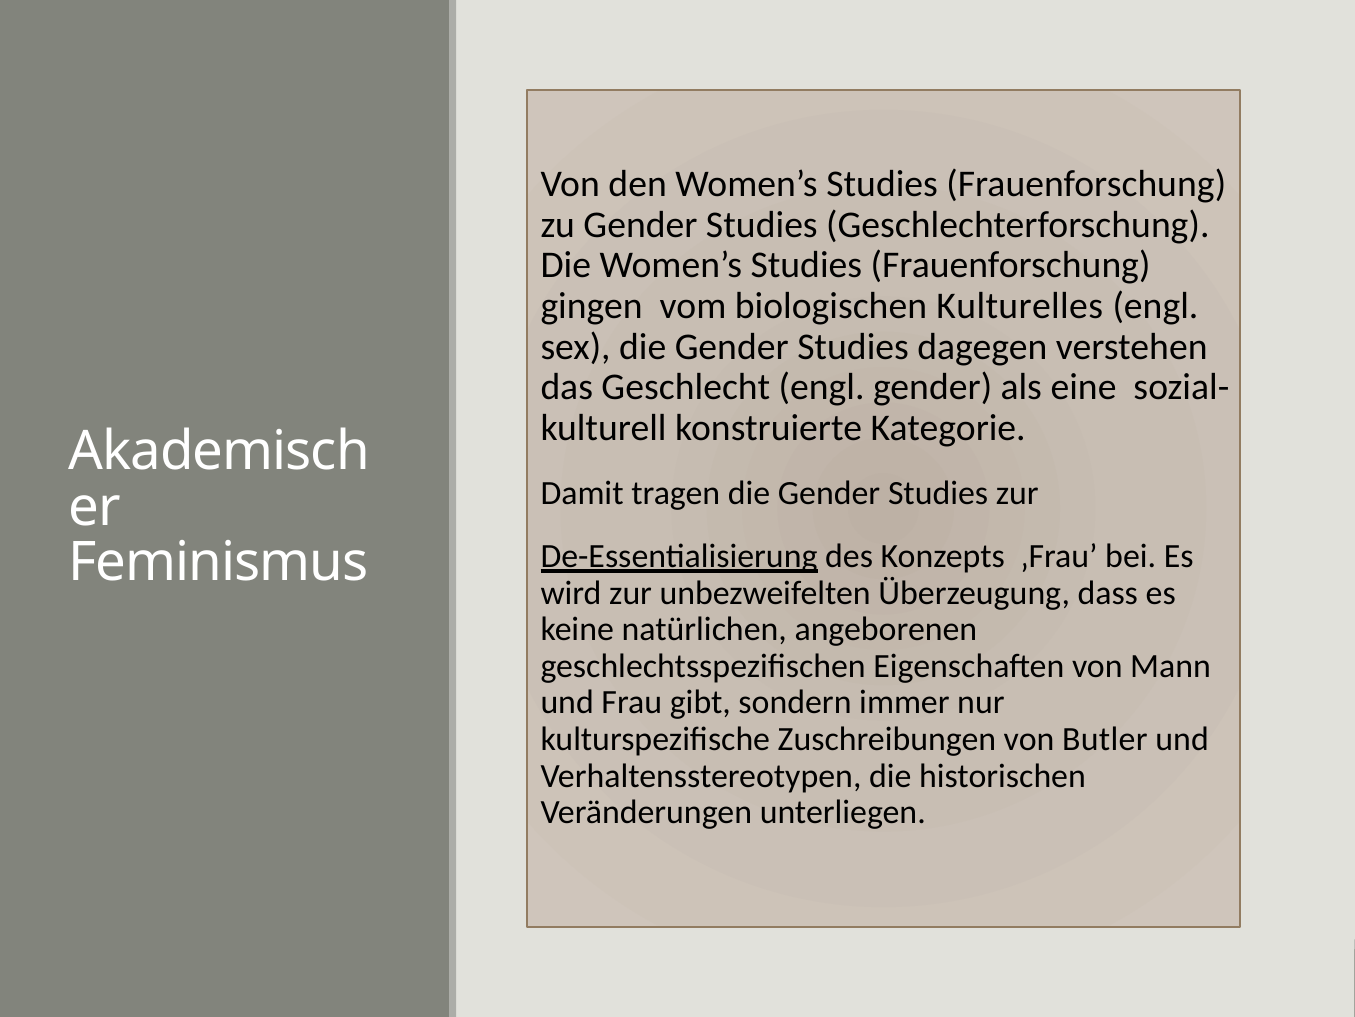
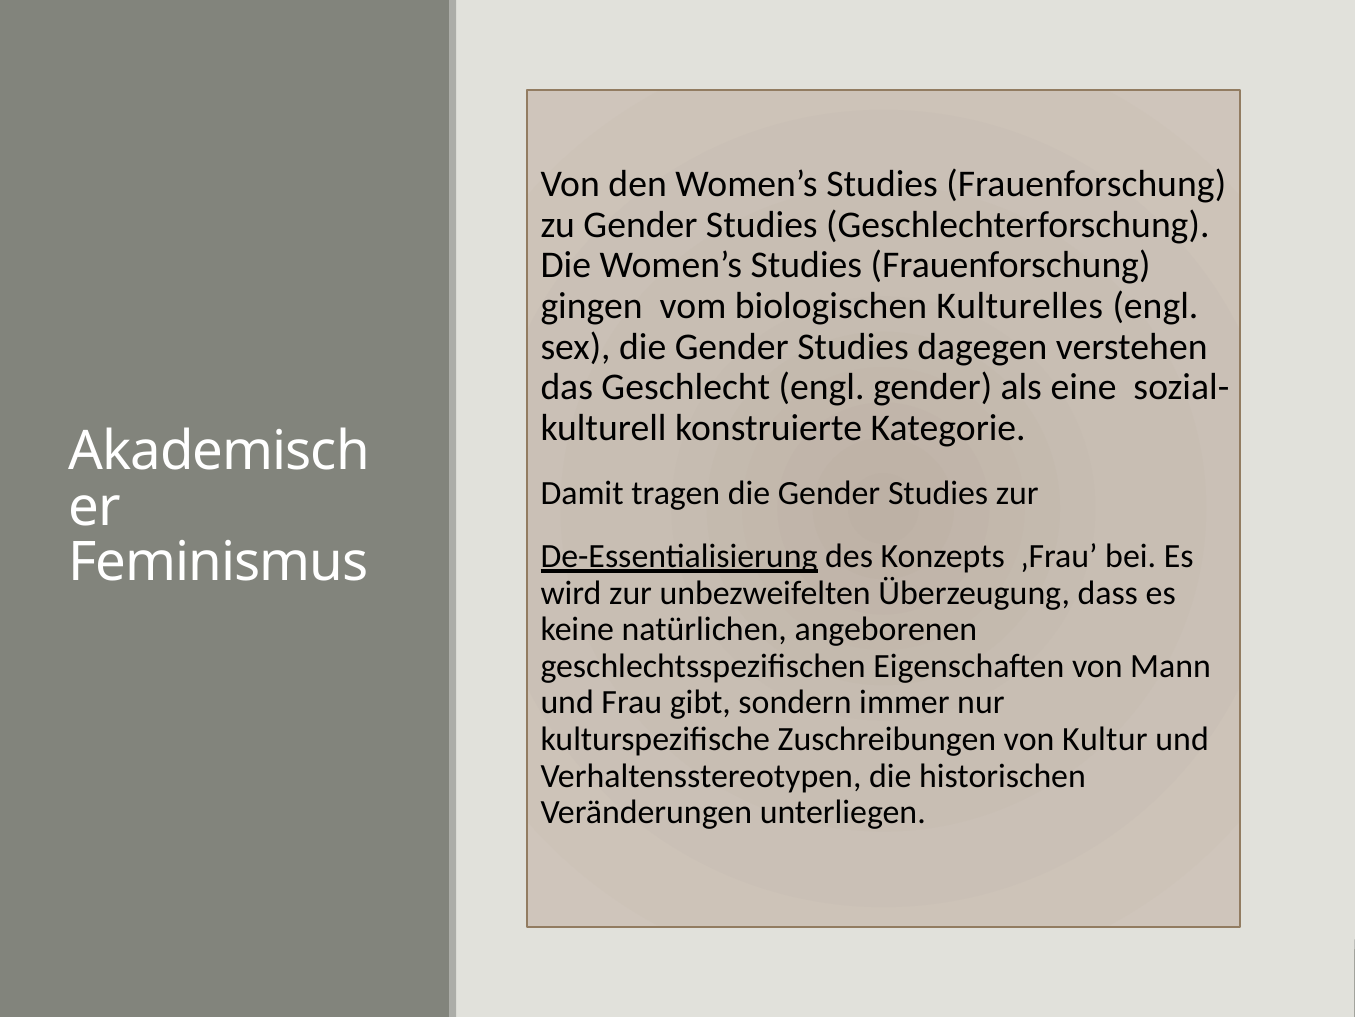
Butler: Butler -> Kultur (1105, 739)
